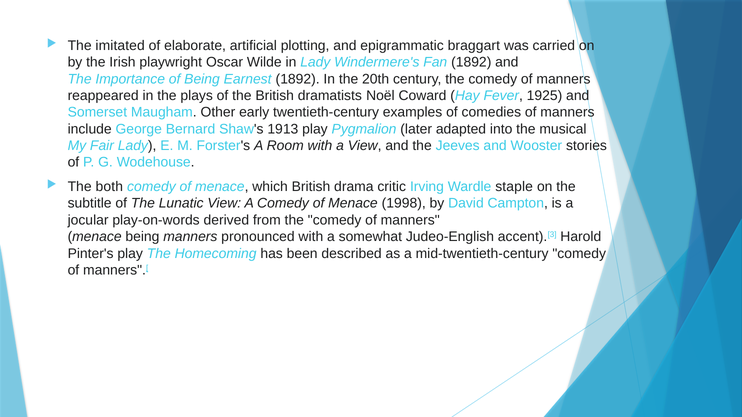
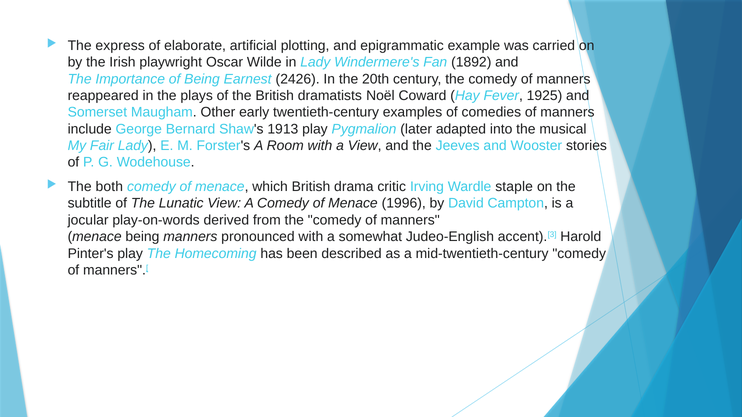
imitated: imitated -> express (120, 46)
braggart: braggart -> example (474, 46)
Earnest 1892: 1892 -> 2426 (298, 79)
1998: 1998 -> 1996 (404, 204)
